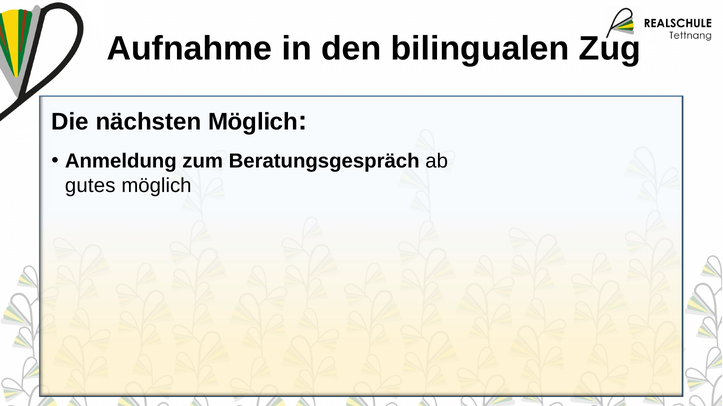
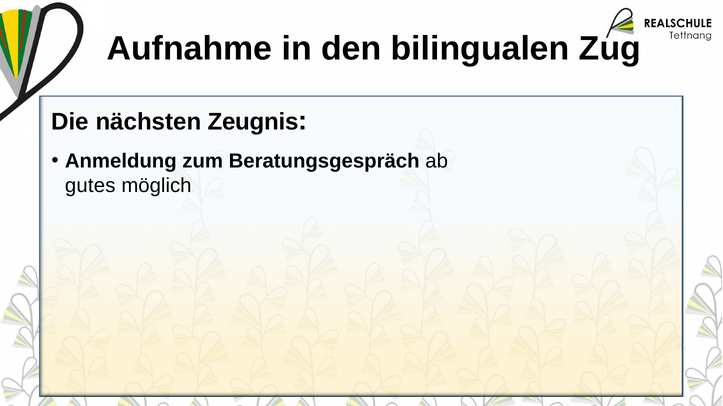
nächsten Möglich: Möglich -> Zeugnis (253, 122)
